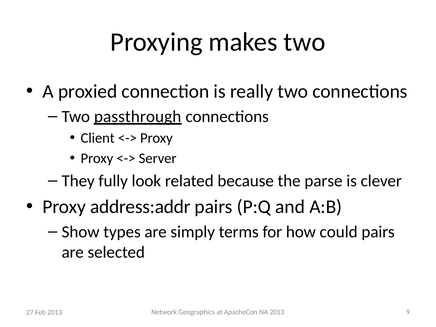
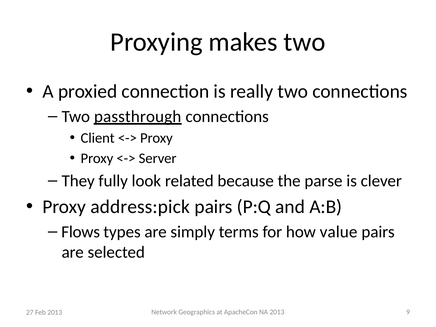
address:addr: address:addr -> address:pick (140, 207)
Show: Show -> Flows (81, 232)
could: could -> value (339, 232)
